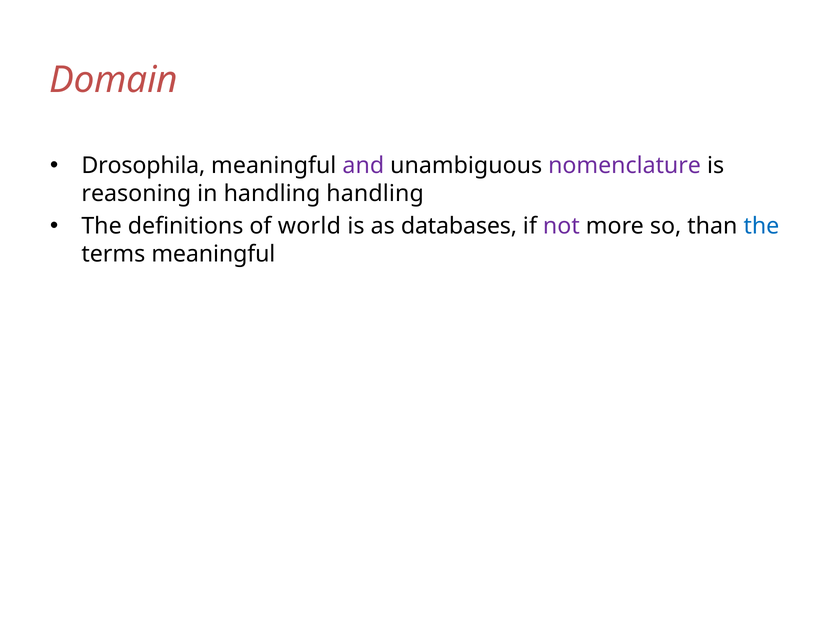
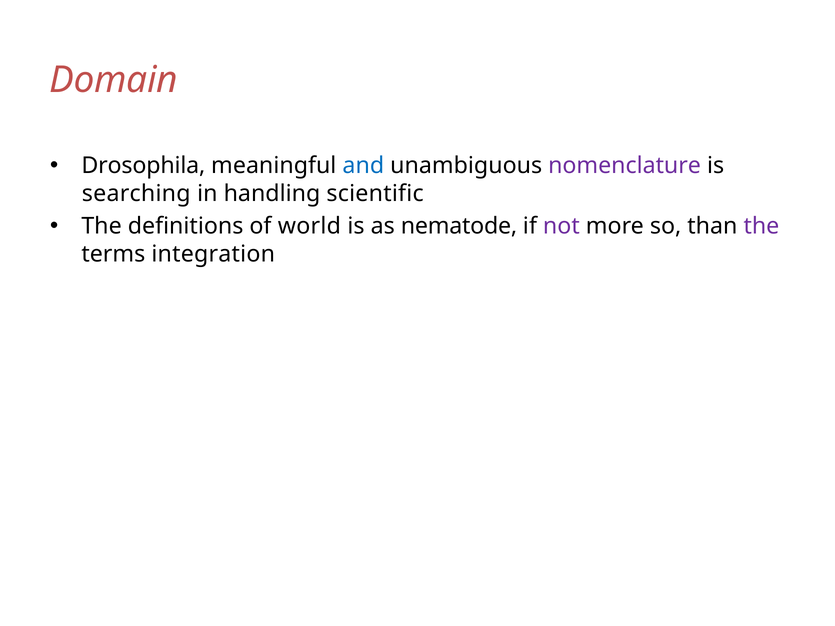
and colour: purple -> blue (363, 166)
reasoning: reasoning -> searching (136, 194)
handling handling: handling -> scientific (375, 194)
databases: databases -> nematode (459, 226)
the colour: blue -> purple (761, 226)
terms meaningful: meaningful -> integration (213, 254)
